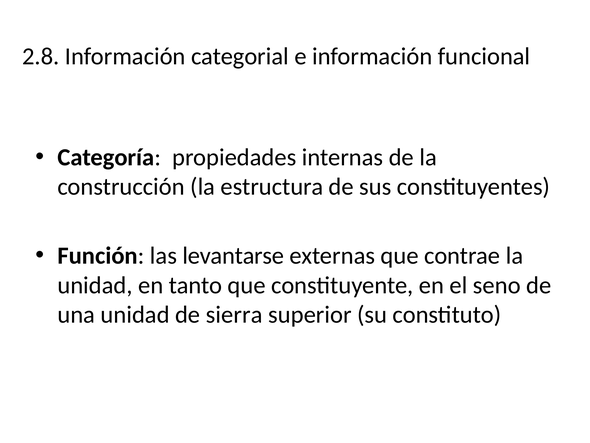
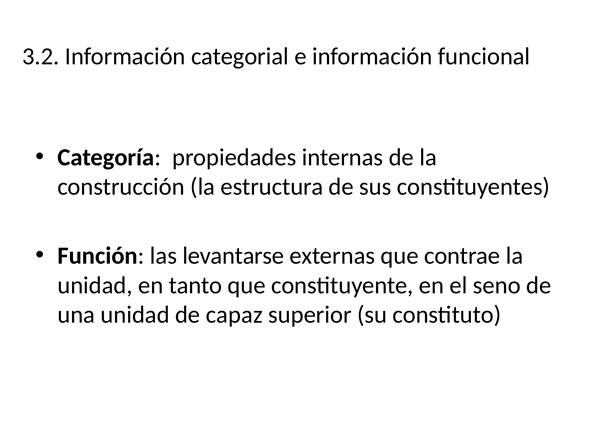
2.8: 2.8 -> 3.2 (41, 56)
sierra: sierra -> capaz (234, 314)
